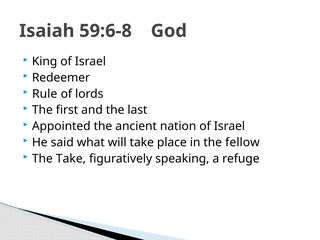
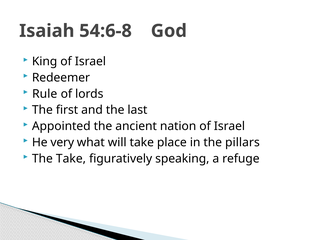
59:6-8: 59:6-8 -> 54:6-8 (106, 31)
said: said -> very (62, 142)
fellow: fellow -> pillars (242, 142)
